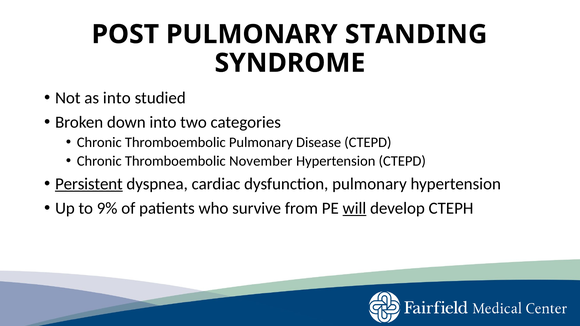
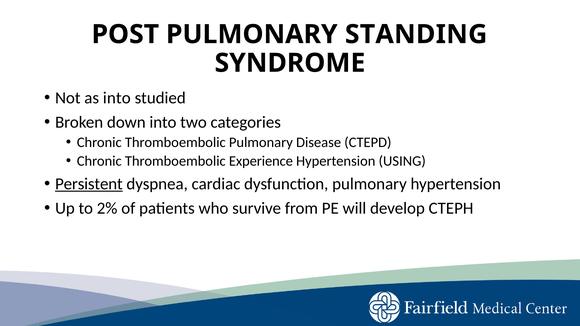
November: November -> Experience (261, 161)
Hypertension CTEPD: CTEPD -> USING (402, 161)
9%: 9% -> 2% (107, 208)
will underline: present -> none (354, 208)
